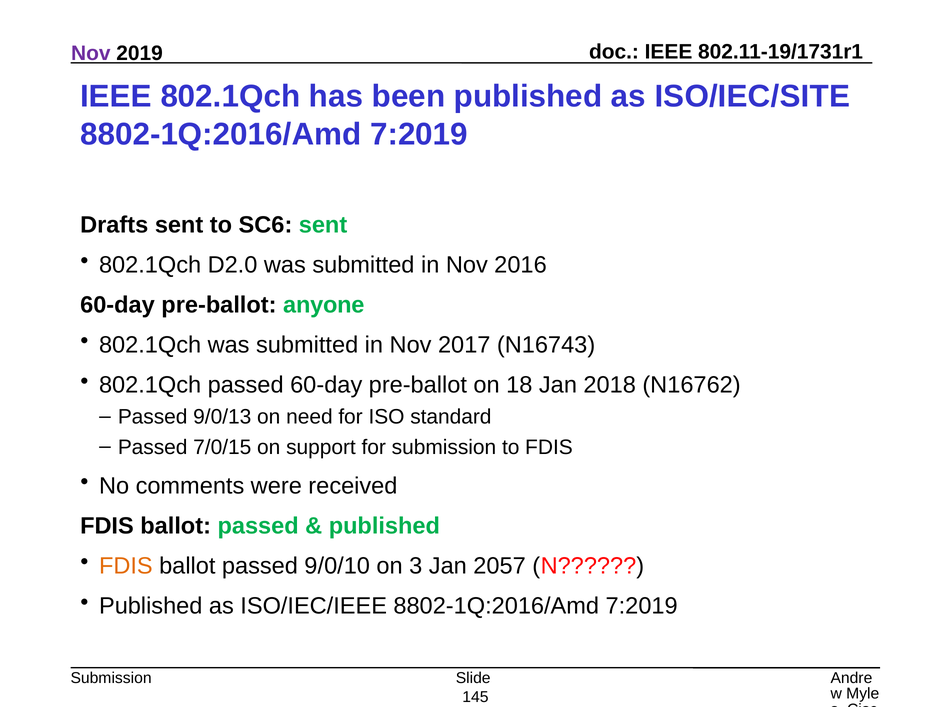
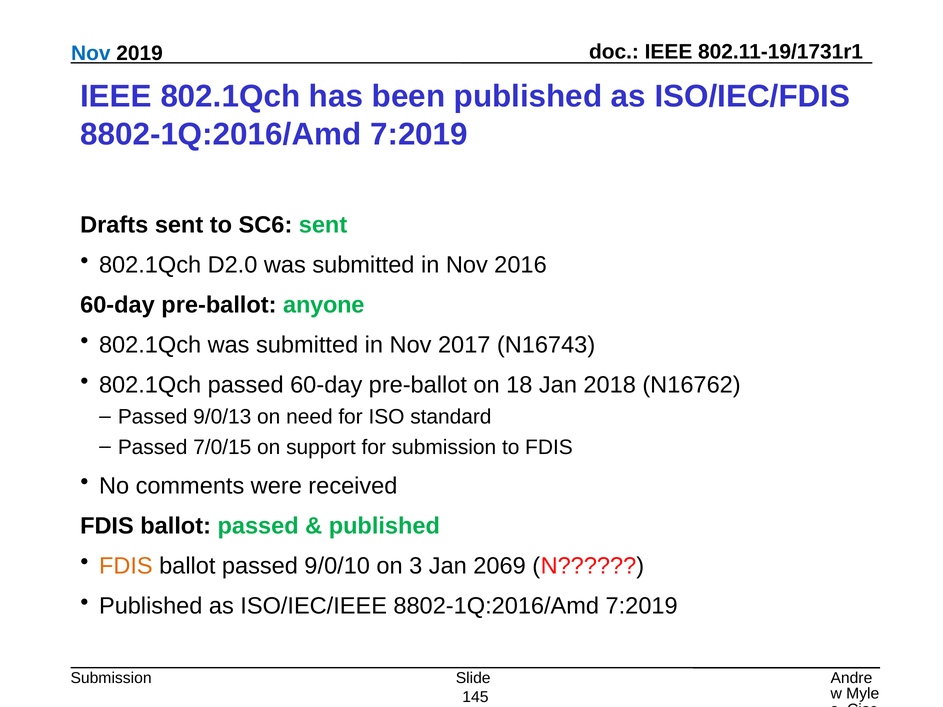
Nov colour: purple -> blue (91, 54)
ISO/IEC/SITE: ISO/IEC/SITE -> ISO/IEC/FDIS (752, 97)
2057: 2057 -> 2069 (500, 566)
